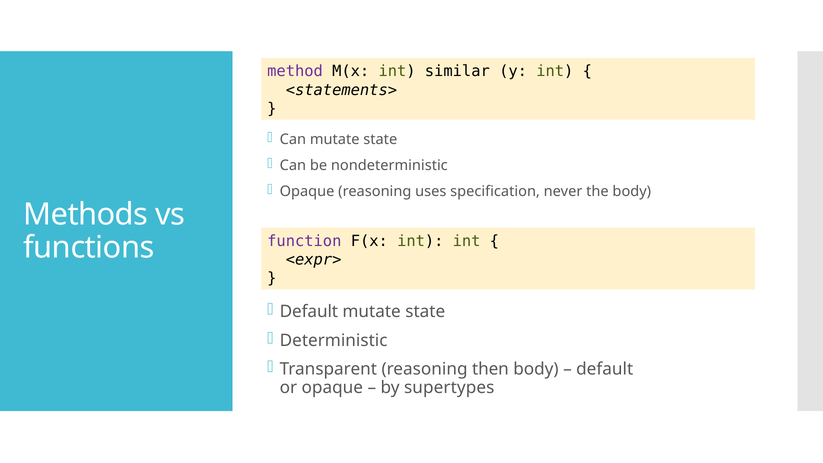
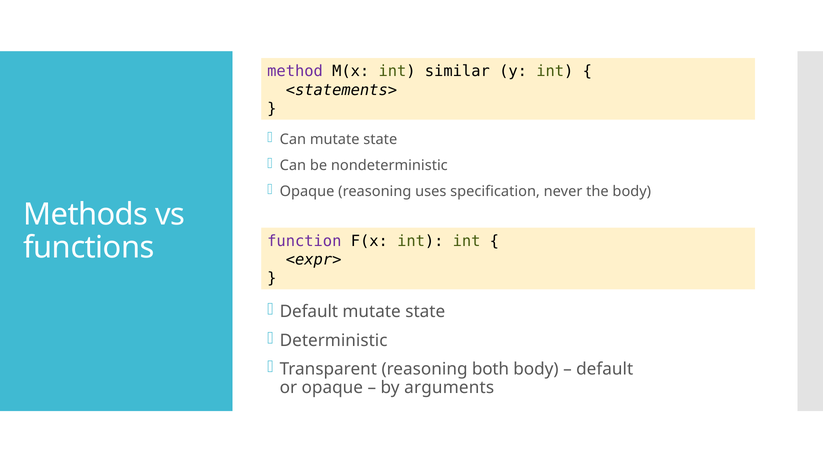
then: then -> both (490, 369)
supertypes: supertypes -> arguments (449, 388)
